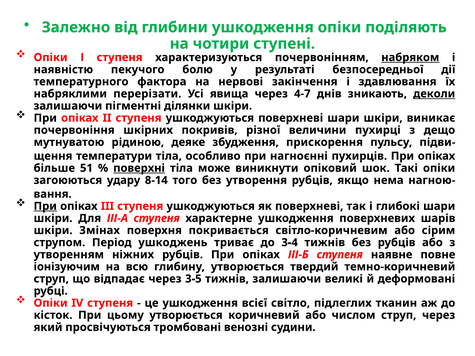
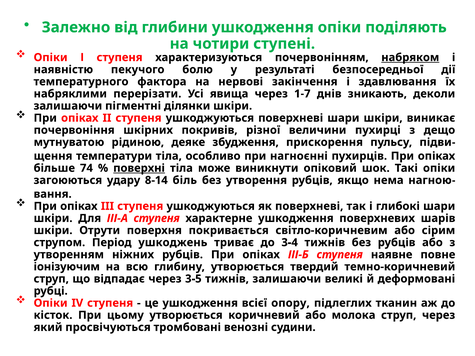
4-7: 4-7 -> 1-7 (302, 94)
деколи underline: present -> none (434, 94)
51: 51 -> 74 (86, 168)
того: того -> біль (185, 180)
При underline: present -> none (45, 206)
Змінах: Змінах -> Отрути (100, 231)
світло: світло -> опору (290, 303)
числом: числом -> молока (354, 315)
